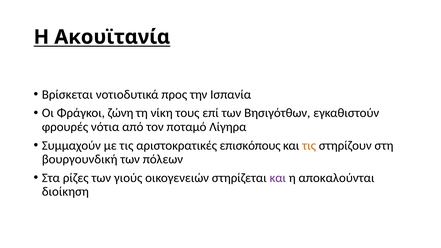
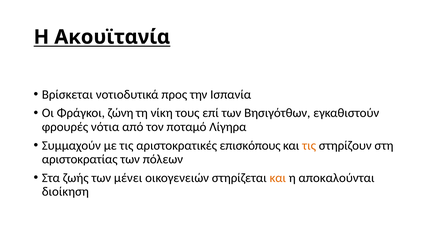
βουργουνδική: βουργουνδική -> αριστοκρατίας (80, 159)
ρίζες: ρίζες -> ζωής (76, 178)
γιούς: γιούς -> μένει (128, 178)
και colour: purple -> orange (278, 178)
